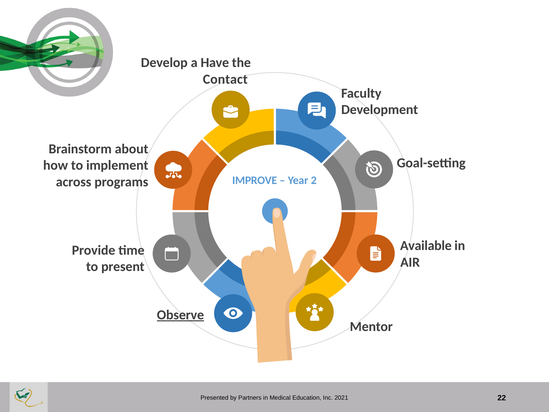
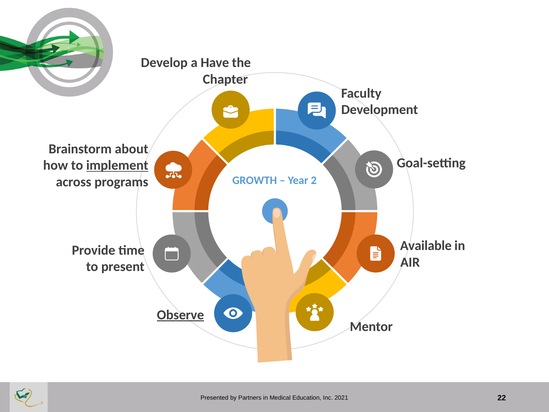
Contact: Contact -> Chapter (225, 79)
implement underline: none -> present (117, 165)
IMPROVE: IMPROVE -> GROWTH (255, 180)
